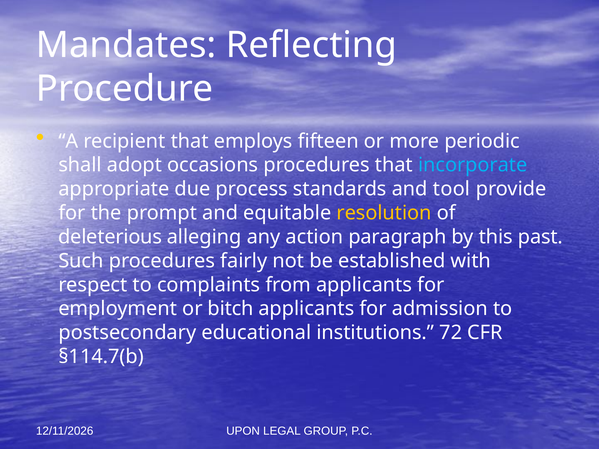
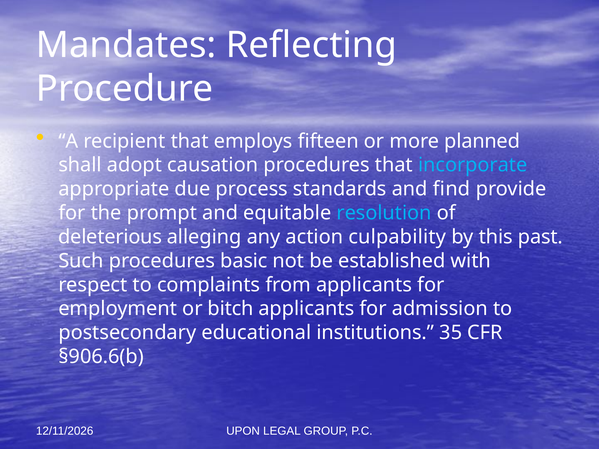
periodic: periodic -> planned (482, 141)
occasions: occasions -> causation (213, 165)
tool: tool -> find (452, 189)
resolution colour: yellow -> light blue (384, 213)
paragraph: paragraph -> culpability (397, 237)
fairly: fairly -> basic (244, 261)
72: 72 -> 35 (451, 333)
§114.7(b: §114.7(b -> §906.6(b (101, 357)
